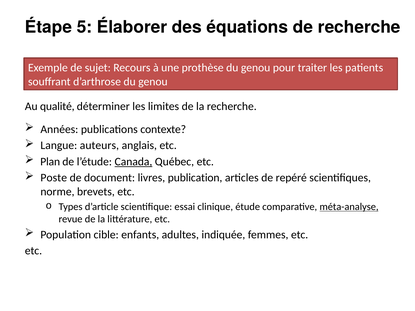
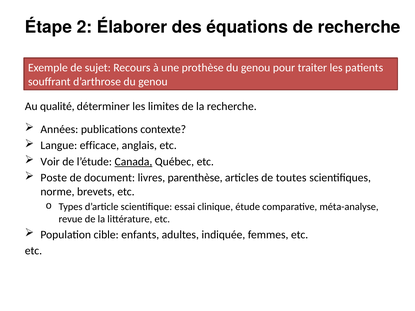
5: 5 -> 2 (84, 27)
auteurs: auteurs -> efficace (99, 146)
Plan: Plan -> Voir (50, 162)
publication: publication -> parenthèse (195, 178)
repéré: repéré -> toutes (291, 178)
méta-analyse underline: present -> none (349, 207)
